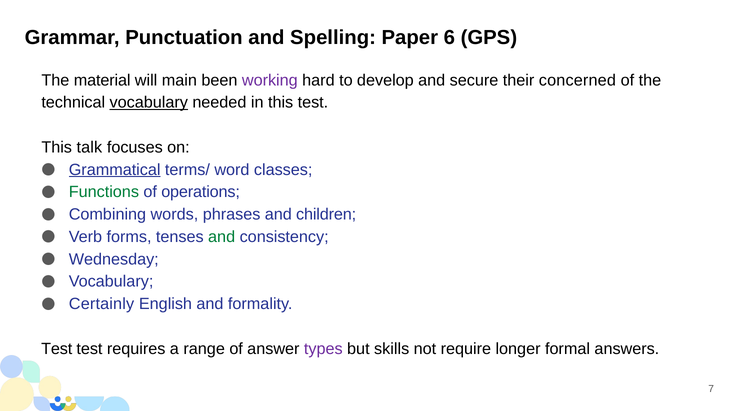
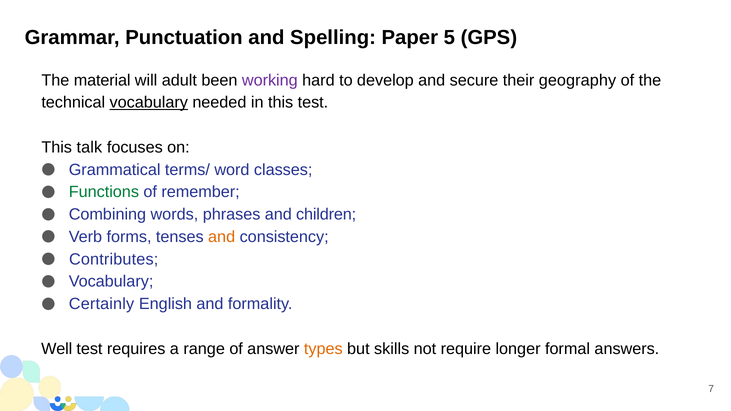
6: 6 -> 5 (449, 38)
main: main -> adult (179, 80)
concerned: concerned -> geography (577, 80)
Grammatical underline: present -> none (115, 170)
operations: operations -> remember (201, 192)
and colour: green -> orange (222, 237)
Wednesday: Wednesday -> Contributes (114, 259)
Test: Test -> Well (57, 349)
types colour: purple -> orange (323, 349)
